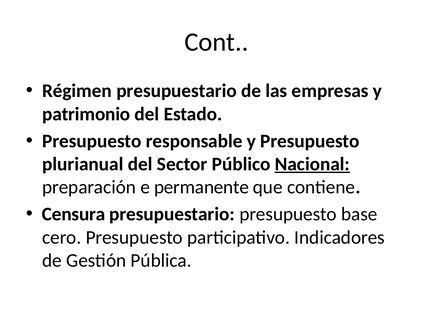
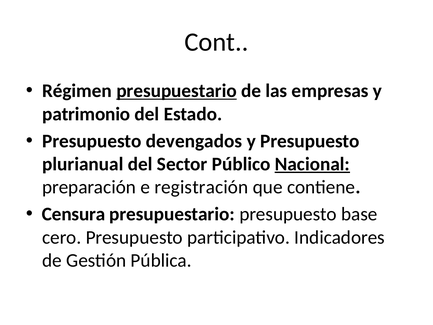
presupuestario underline: none -> present (177, 91)
responsable: responsable -> devengados (194, 141)
permanente: permanente -> registración (201, 187)
